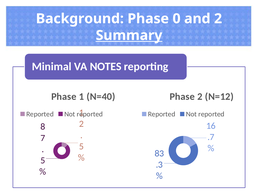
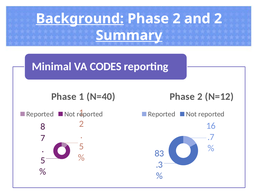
Background underline: none -> present (80, 19)
0: 0 -> 2 (177, 19)
NOTES: NOTES -> CODES (106, 67)
